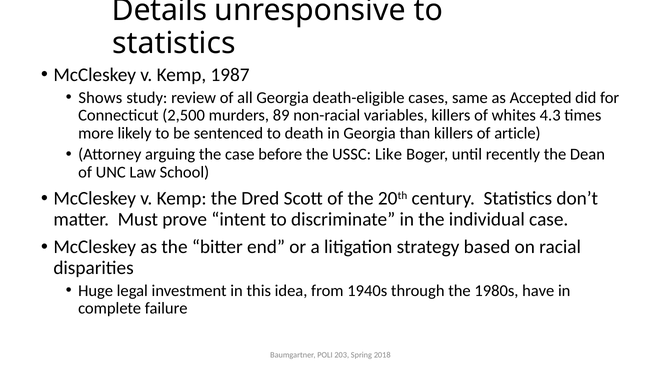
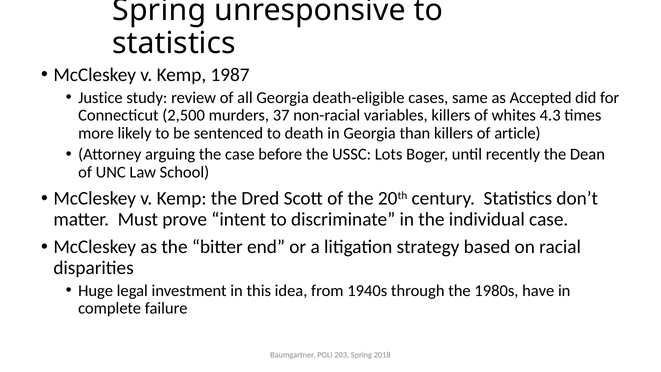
Details: Details -> Spring (159, 10)
Shows: Shows -> Justice (100, 98)
89: 89 -> 37 (281, 115)
Like: Like -> Lots (389, 154)
